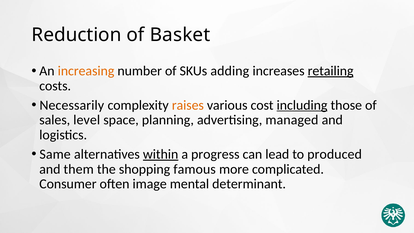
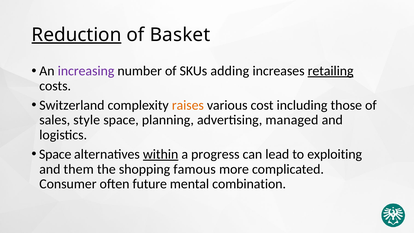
Reduction underline: none -> present (77, 35)
increasing colour: orange -> purple (86, 71)
Necessarily: Necessarily -> Switzerland (72, 105)
including underline: present -> none (302, 105)
level: level -> style (87, 120)
Same: Same -> Space (55, 154)
produced: produced -> exploiting (335, 154)
image: image -> future (150, 184)
determinant: determinant -> combination (249, 184)
